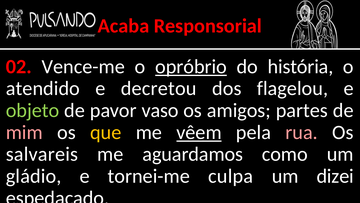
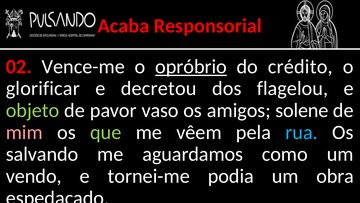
história: história -> crédito (300, 66)
atendido: atendido -> glorificar (43, 88)
partes: partes -> solene (302, 110)
que colour: yellow -> light green (106, 132)
vêem underline: present -> none (199, 132)
rua colour: pink -> light blue (302, 132)
salvareis: salvareis -> salvando (42, 154)
gládio: gládio -> vendo (34, 176)
culpa: culpa -> podia (231, 176)
dizei: dizei -> obra (335, 176)
